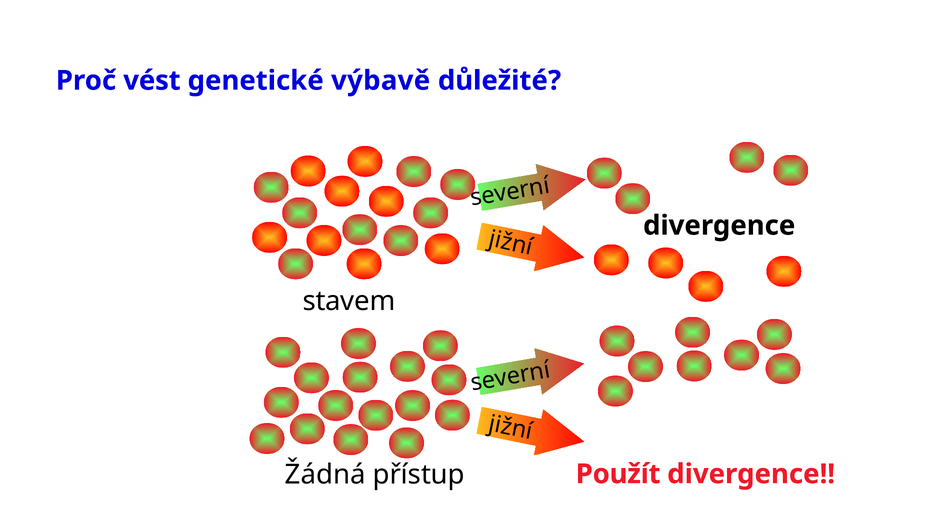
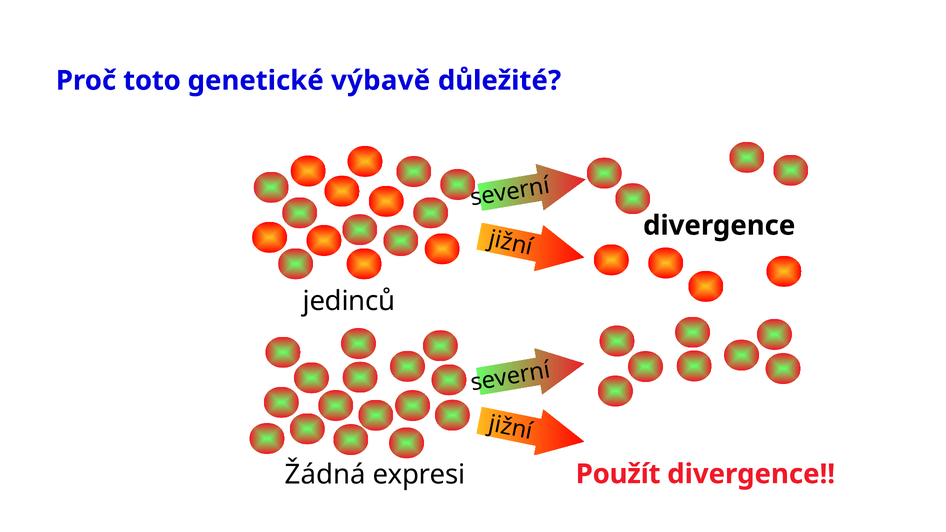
vést: vést -> toto (152, 81)
stavem: stavem -> jedinců (349, 301)
přístup: přístup -> expresi (419, 475)
